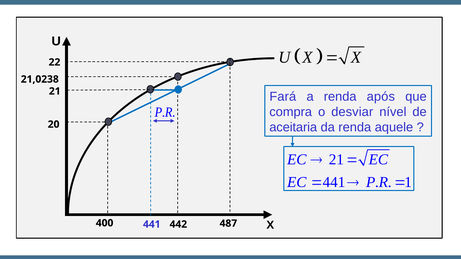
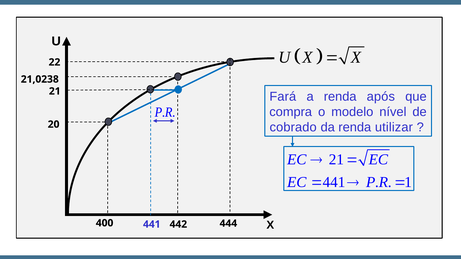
desviar: desviar -> modelo (352, 112)
aceitaria: aceitaria -> cobrado (293, 127)
aquele: aquele -> utilizar (394, 127)
487: 487 -> 444 (228, 224)
